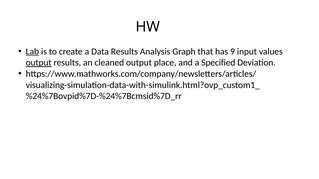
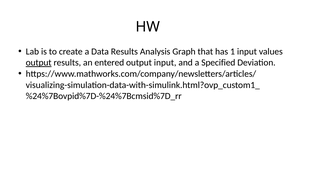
Lab underline: present -> none (32, 52)
9: 9 -> 1 (233, 52)
cleaned: cleaned -> entered (109, 63)
output place: place -> input (165, 63)
